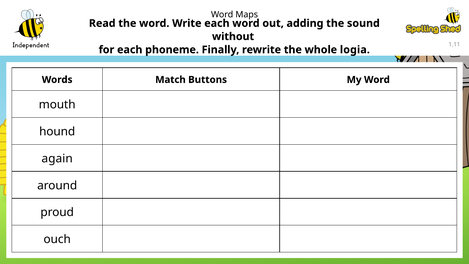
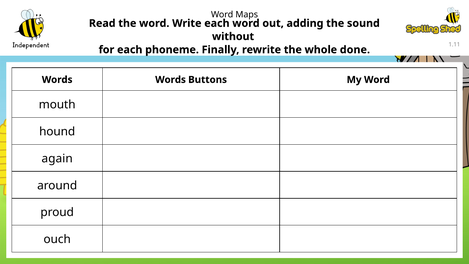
logia: logia -> done (355, 50)
Words Match: Match -> Words (171, 80)
